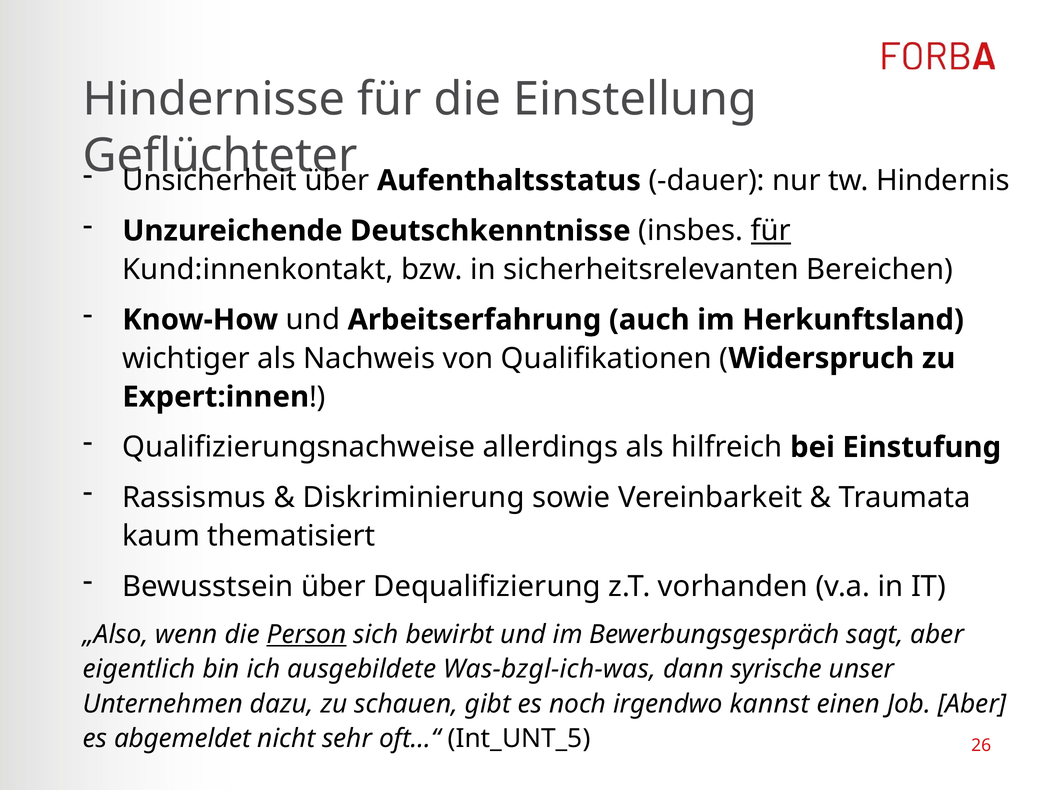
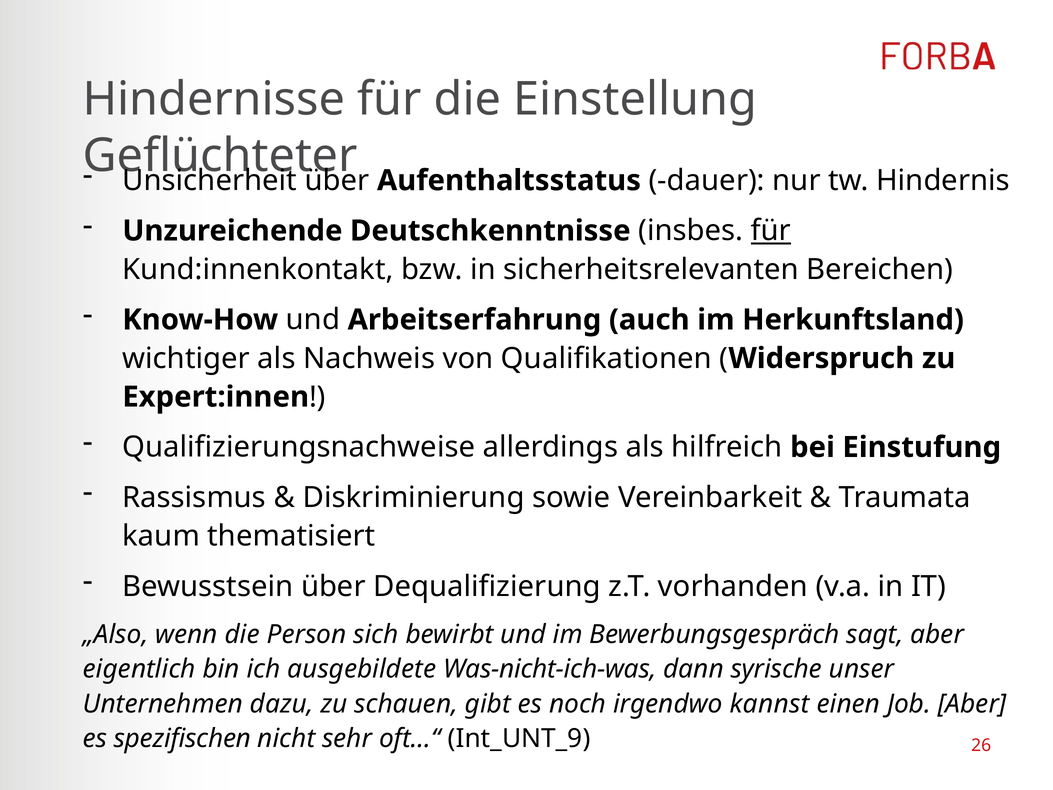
Person underline: present -> none (307, 634)
Was-bzgl-ich-was: Was-bzgl-ich-was -> Was-nicht-ich-was (550, 669)
abgemeldet: abgemeldet -> spezifischen (182, 738)
Int_UNT_5: Int_UNT_5 -> Int_UNT_9 (519, 738)
